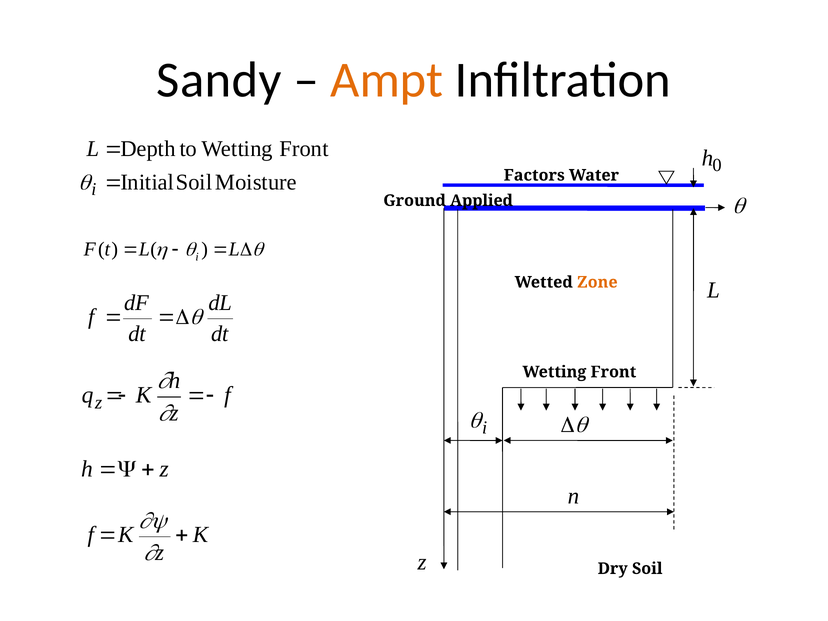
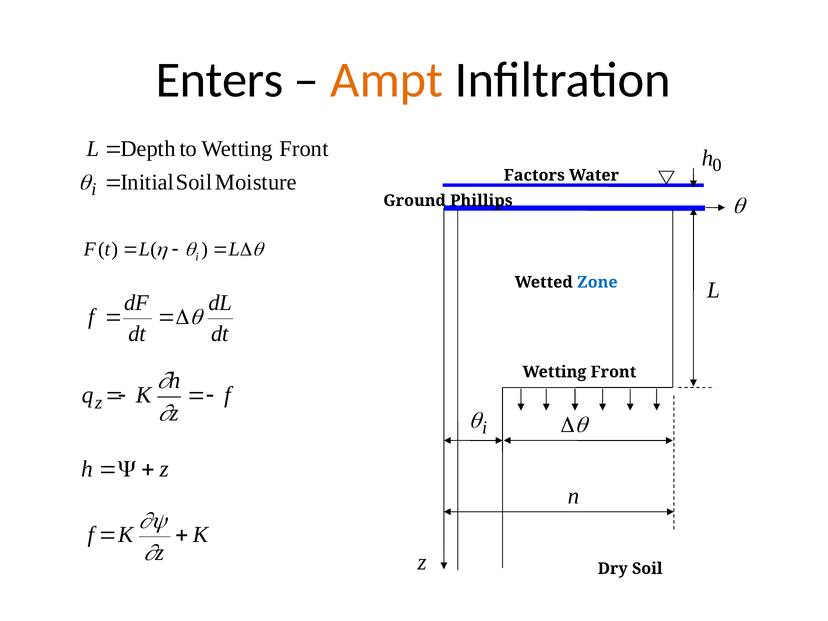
Sandy: Sandy -> Enters (220, 80)
Applied: Applied -> Phillips (481, 201)
Zone colour: orange -> blue (597, 282)
